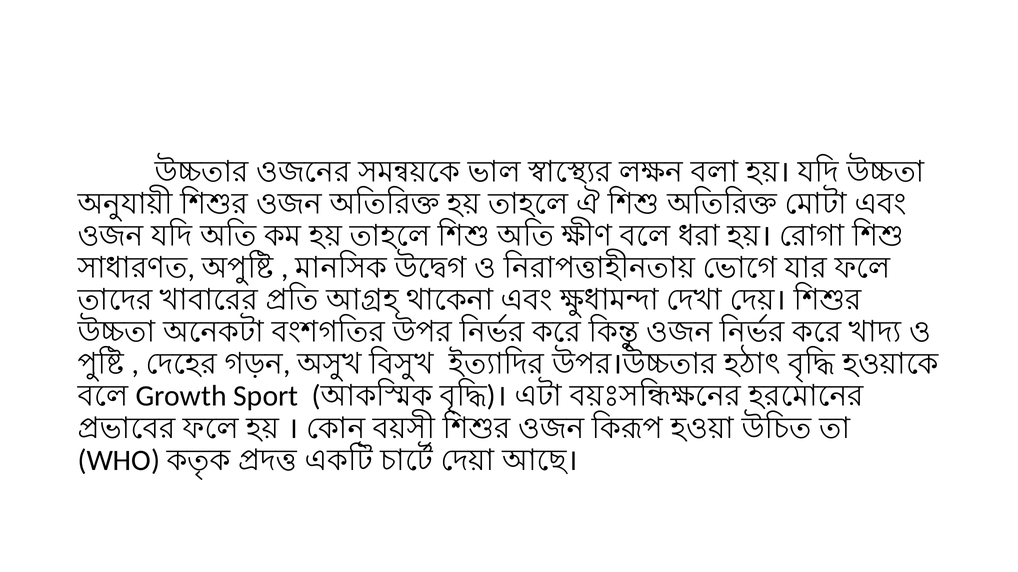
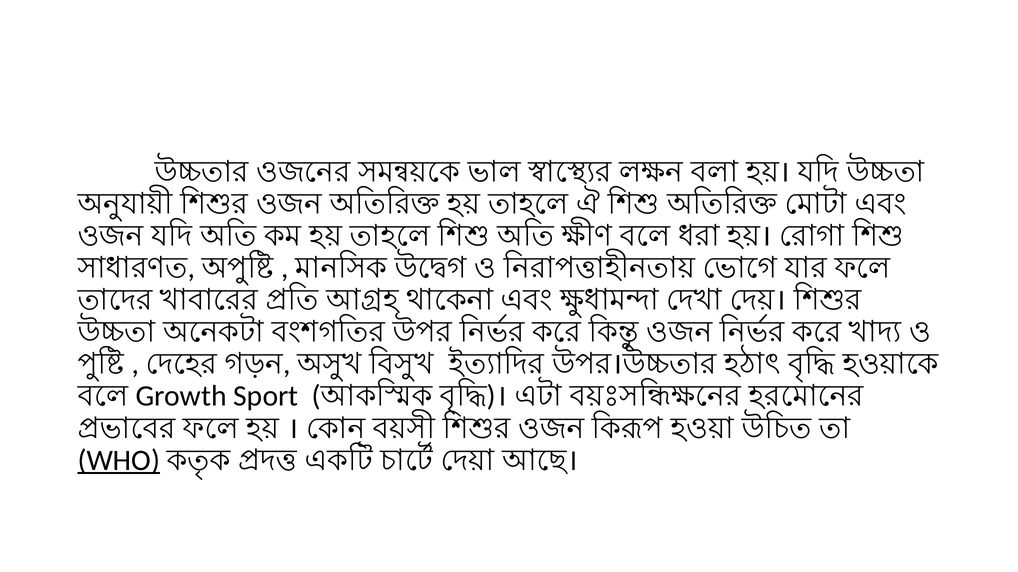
WHO underline: none -> present (119, 461)
